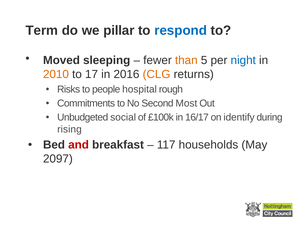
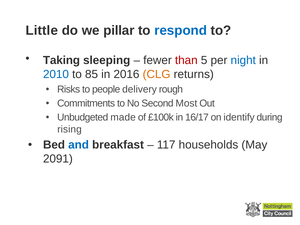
Term: Term -> Little (42, 30)
Moved: Moved -> Taking (61, 60)
than colour: orange -> red (186, 60)
2010 colour: orange -> blue (56, 74)
17: 17 -> 85 (92, 74)
hospital: hospital -> delivery (140, 89)
social: social -> made (123, 117)
and colour: red -> blue (79, 145)
2097: 2097 -> 2091 (58, 159)
